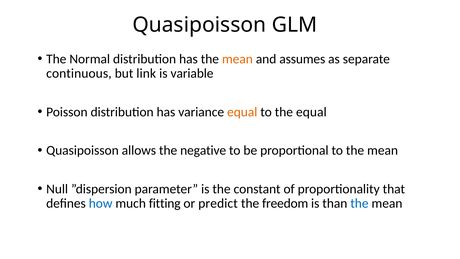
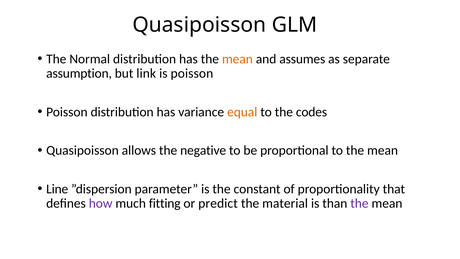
continuous: continuous -> assumption (79, 73)
is variable: variable -> poisson (192, 73)
the equal: equal -> codes (312, 112)
Null: Null -> Line (57, 189)
how colour: blue -> purple (101, 203)
freedom: freedom -> material (285, 203)
the colour: blue -> purple (359, 203)
